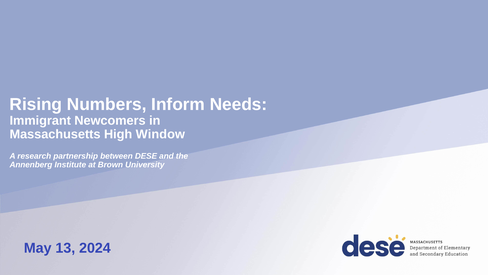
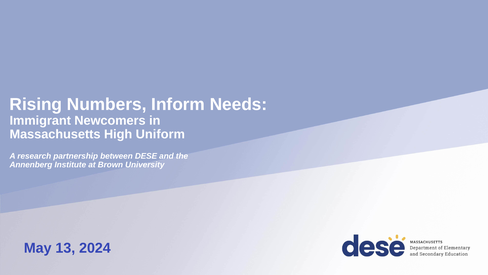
Window: Window -> Uniform (160, 134)
